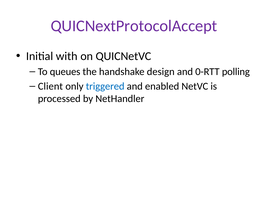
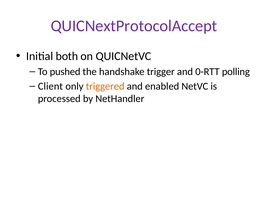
with: with -> both (67, 56)
queues: queues -> pushed (65, 72)
design: design -> trigger (161, 72)
triggered colour: blue -> orange (105, 86)
